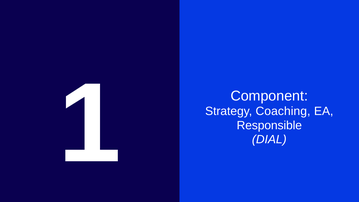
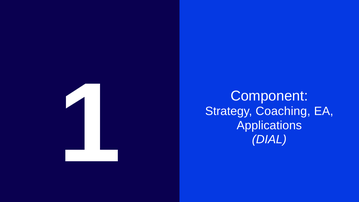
Responsible: Responsible -> Applications (269, 125)
